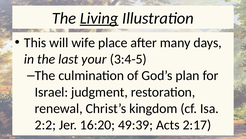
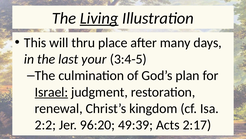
wife: wife -> thru (83, 43)
Israel underline: none -> present (51, 92)
16:20: 16:20 -> 96:20 (97, 124)
